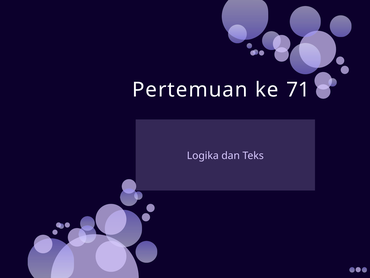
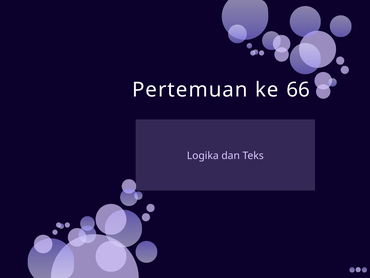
71: 71 -> 66 (298, 90)
